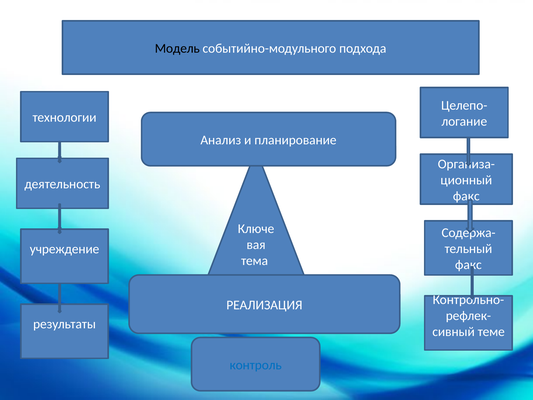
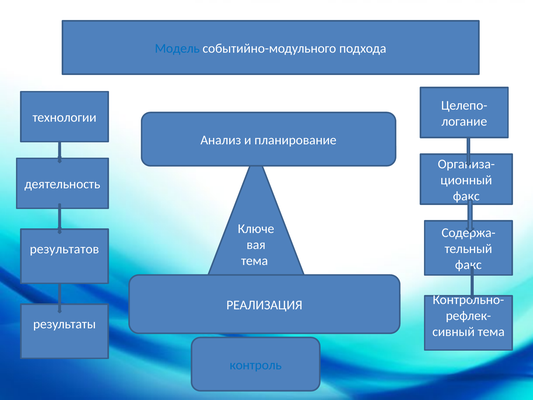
Модель colour: black -> blue (177, 48)
учреждение: учреждение -> результатов (64, 249)
теме: теме -> тема (491, 332)
